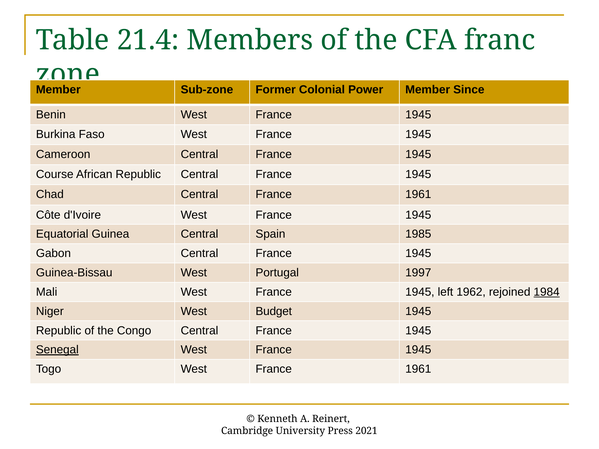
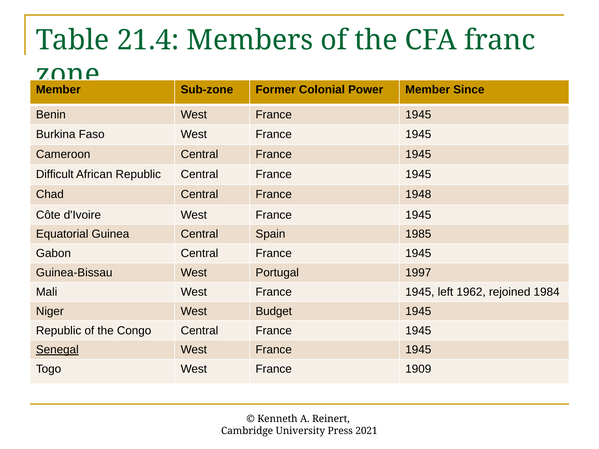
Course: Course -> Difficult (55, 174)
Central France 1961: 1961 -> 1948 (418, 194)
1984 underline: present -> none (547, 292)
West France 1961: 1961 -> 1909 (418, 369)
